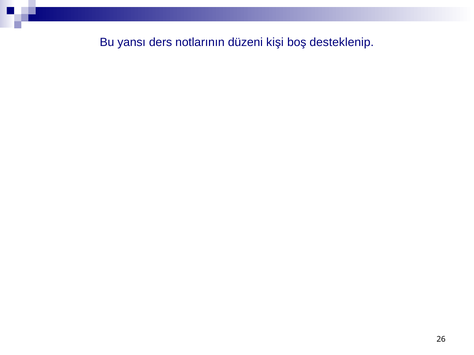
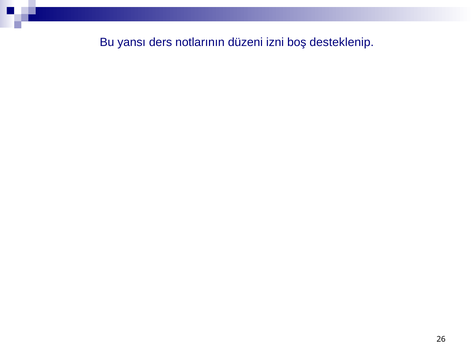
kişi: kişi -> izni (275, 42)
